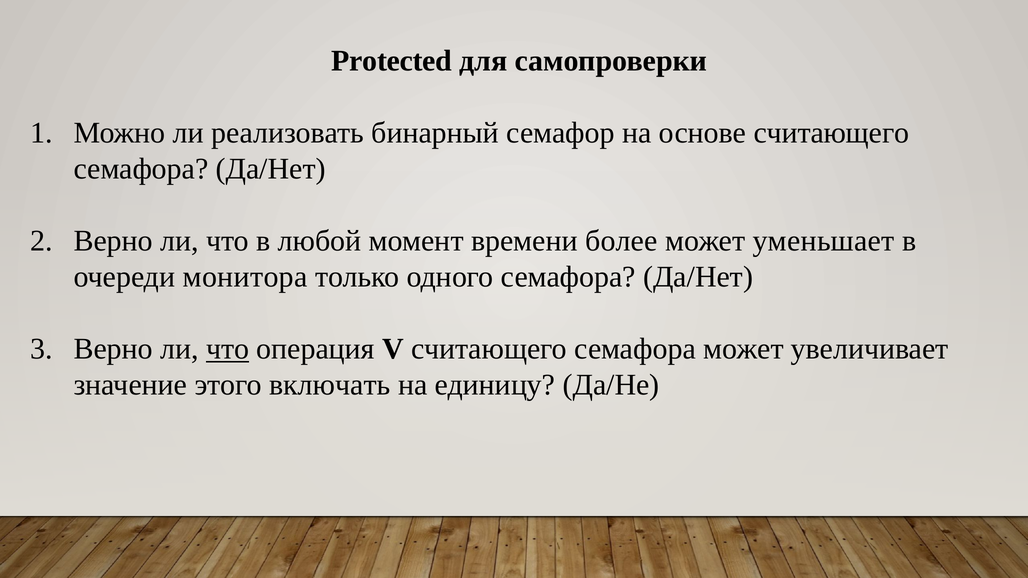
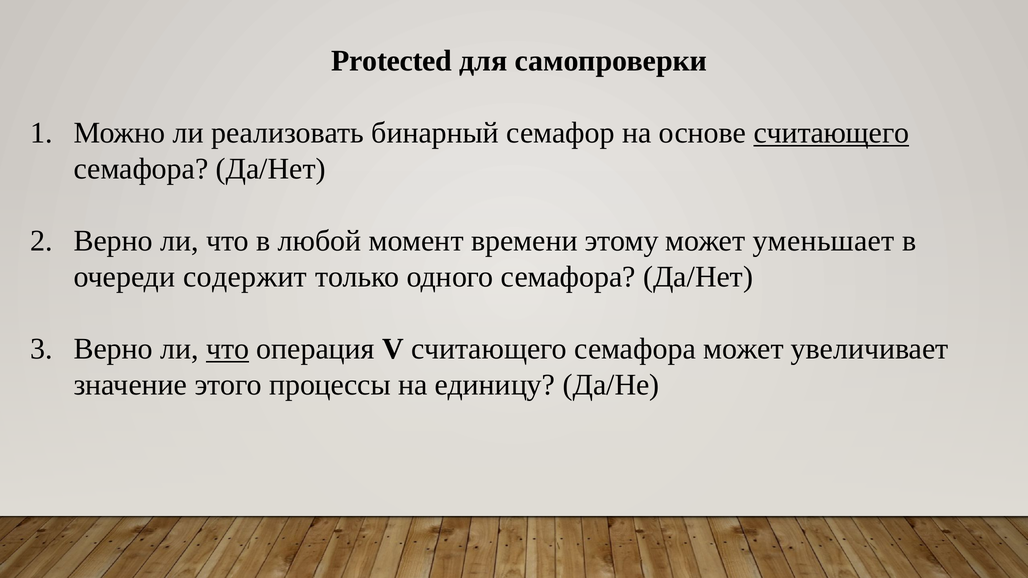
считающего underline: none -> present (831, 133)
более: более -> этому (622, 241)
монитора: монитора -> содержит (245, 277)
включать: включать -> процессы (330, 385)
